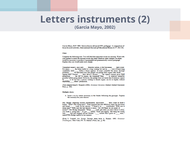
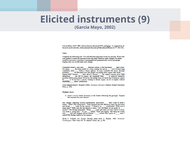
Letters: Letters -> Elicited (57, 19)
2: 2 -> 9 (144, 19)
